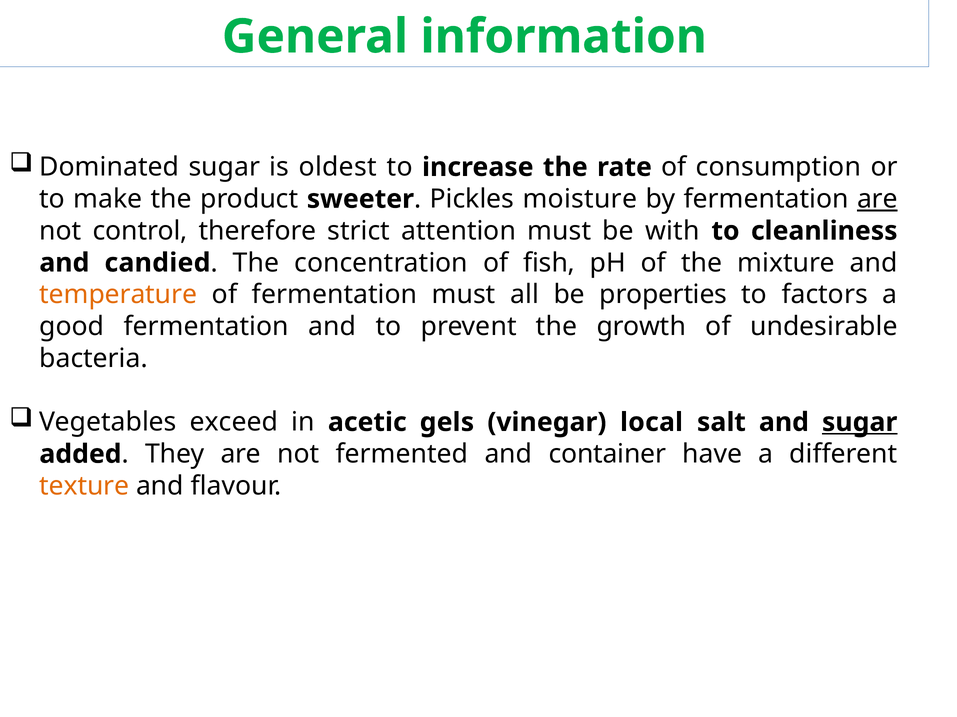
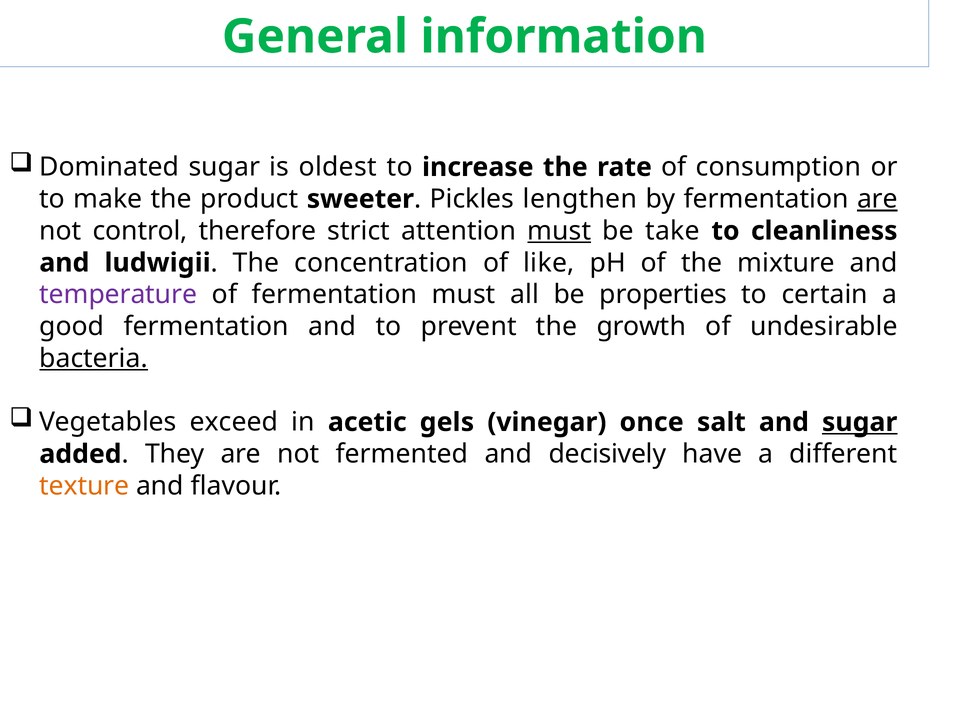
moisture: moisture -> lengthen (580, 199)
must underline: none -> present (559, 231)
with: with -> take (672, 231)
candied: candied -> ludwigii (158, 263)
fish: fish -> like (549, 263)
temperature colour: orange -> purple (118, 295)
factors: factors -> certain (825, 295)
bacteria underline: none -> present (94, 359)
local: local -> once (652, 423)
container: container -> decisively (607, 455)
